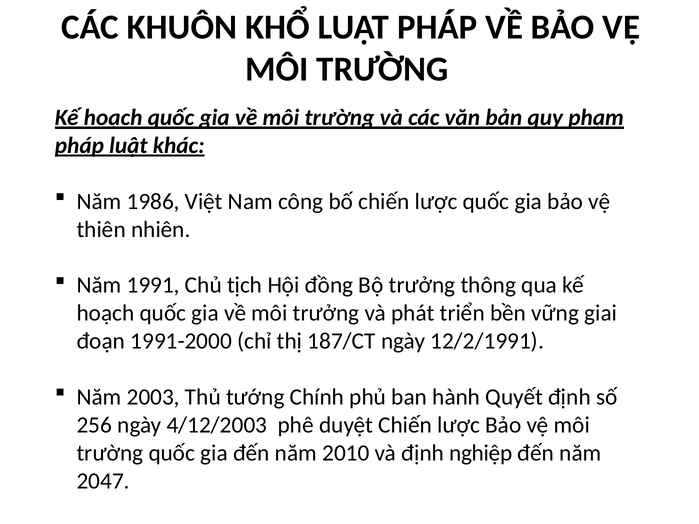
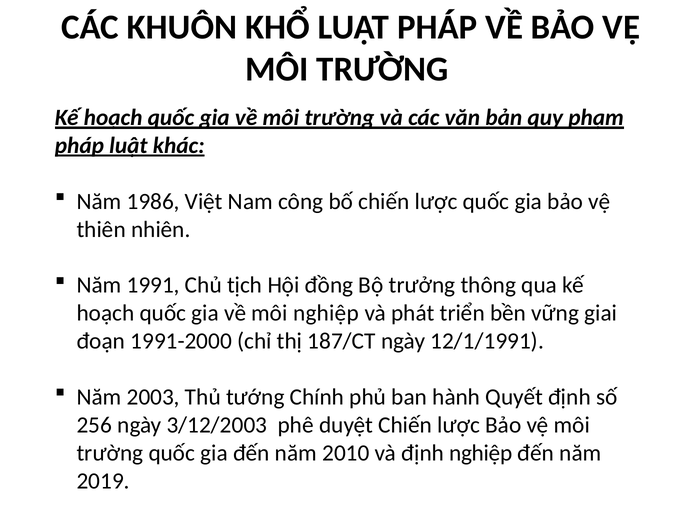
môi trưởng: trưởng -> nghiệp (326, 313)
12/2/1991: 12/2/1991 -> 12/1/1991 (487, 341)
4/12/2003: 4/12/2003 -> 3/12/2003 (217, 425)
2047: 2047 -> 2019 (103, 481)
